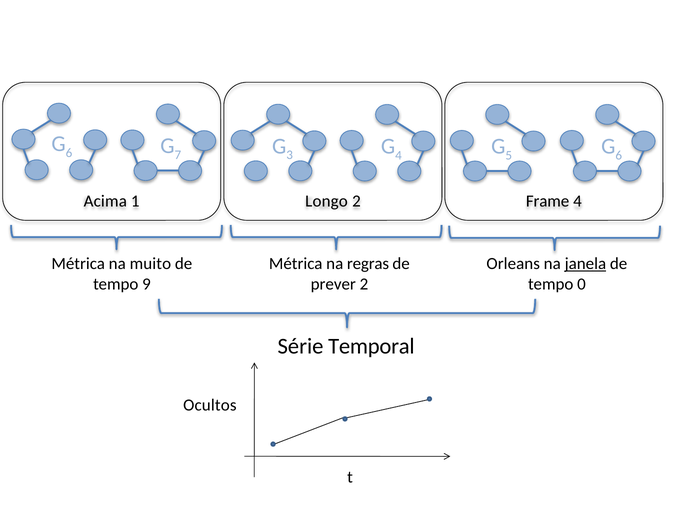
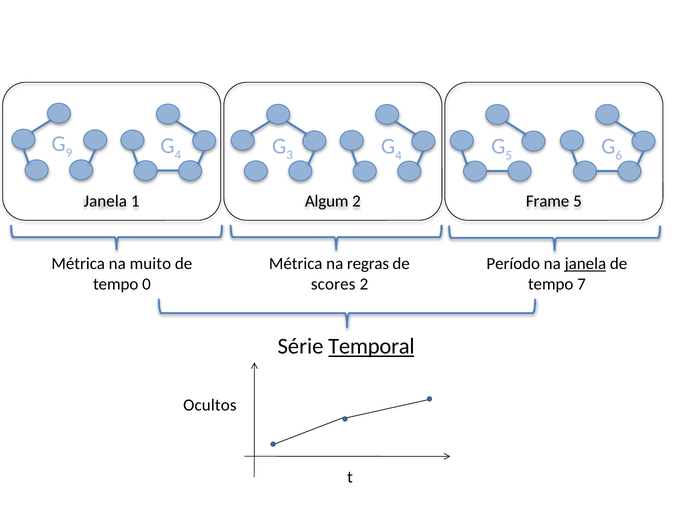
6: 6 -> 9 (69, 153)
7: 7 -> 4 (178, 155)
Acima: Acima -> Janela (105, 201)
Longo: Longo -> Algum (327, 201)
Frame 4: 4 -> 5 (577, 201)
Orleans: Orleans -> Período (513, 264)
9: 9 -> 0 (147, 284)
prever: prever -> scores (333, 284)
0: 0 -> 7 (581, 284)
Temporal underline: none -> present (371, 347)
